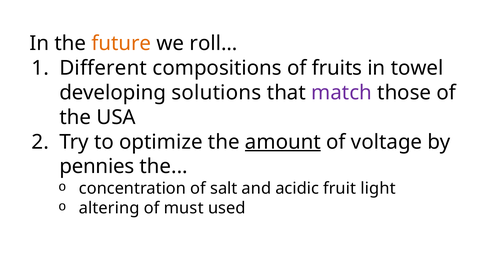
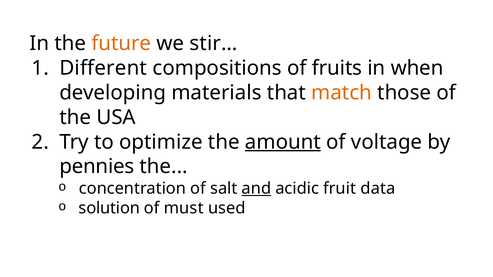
roll…: roll… -> stir… (213, 43)
towel: towel -> when (417, 68)
solutions: solutions -> materials (216, 93)
match colour: purple -> orange (342, 93)
and underline: none -> present (256, 189)
light: light -> data (378, 189)
altering: altering -> solution (109, 208)
